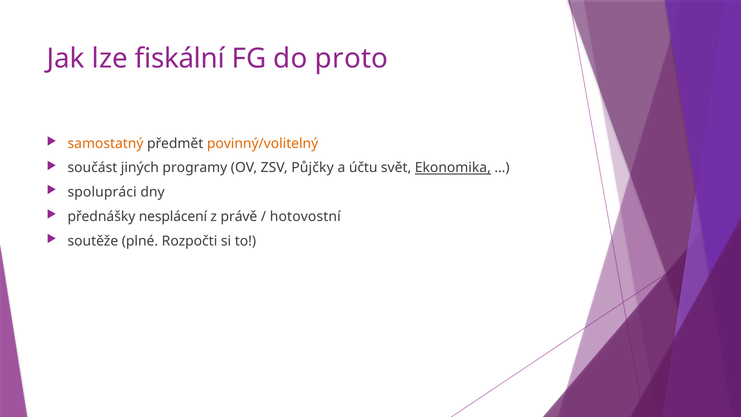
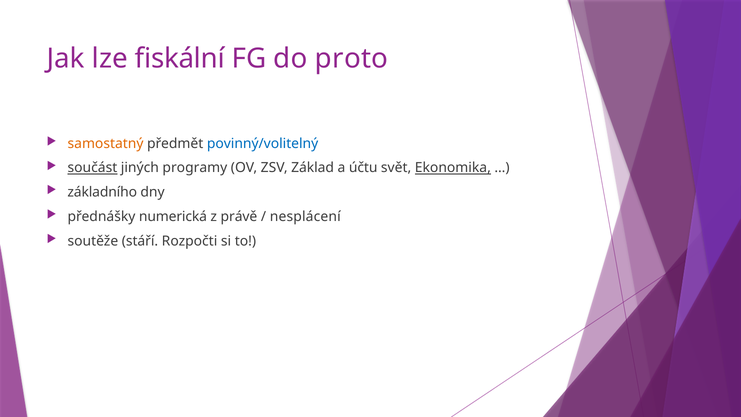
povinný/volitelný colour: orange -> blue (263, 143)
součást underline: none -> present (92, 168)
Půjčky: Půjčky -> Základ (313, 168)
spolupráci: spolupráci -> základního (102, 192)
nesplácení: nesplácení -> numerická (173, 217)
hotovostní: hotovostní -> nesplácení (305, 217)
plné: plné -> stáří (140, 241)
